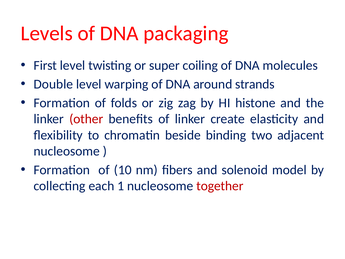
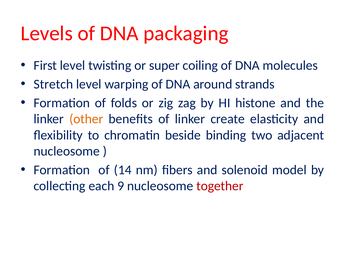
Double: Double -> Stretch (53, 84)
other colour: red -> orange (86, 119)
10: 10 -> 14 (123, 170)
1: 1 -> 9 (121, 186)
